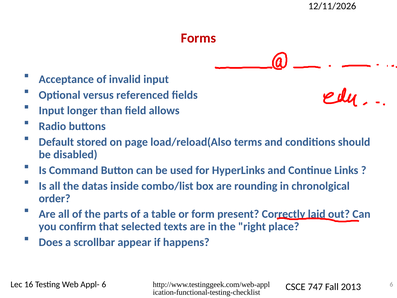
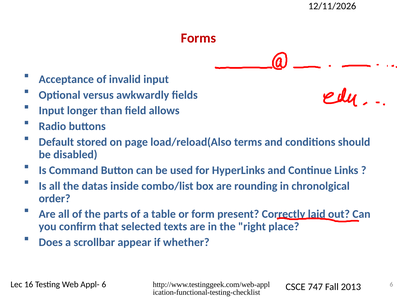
referenced: referenced -> awkwardly (143, 95)
happens: happens -> whether (186, 242)
